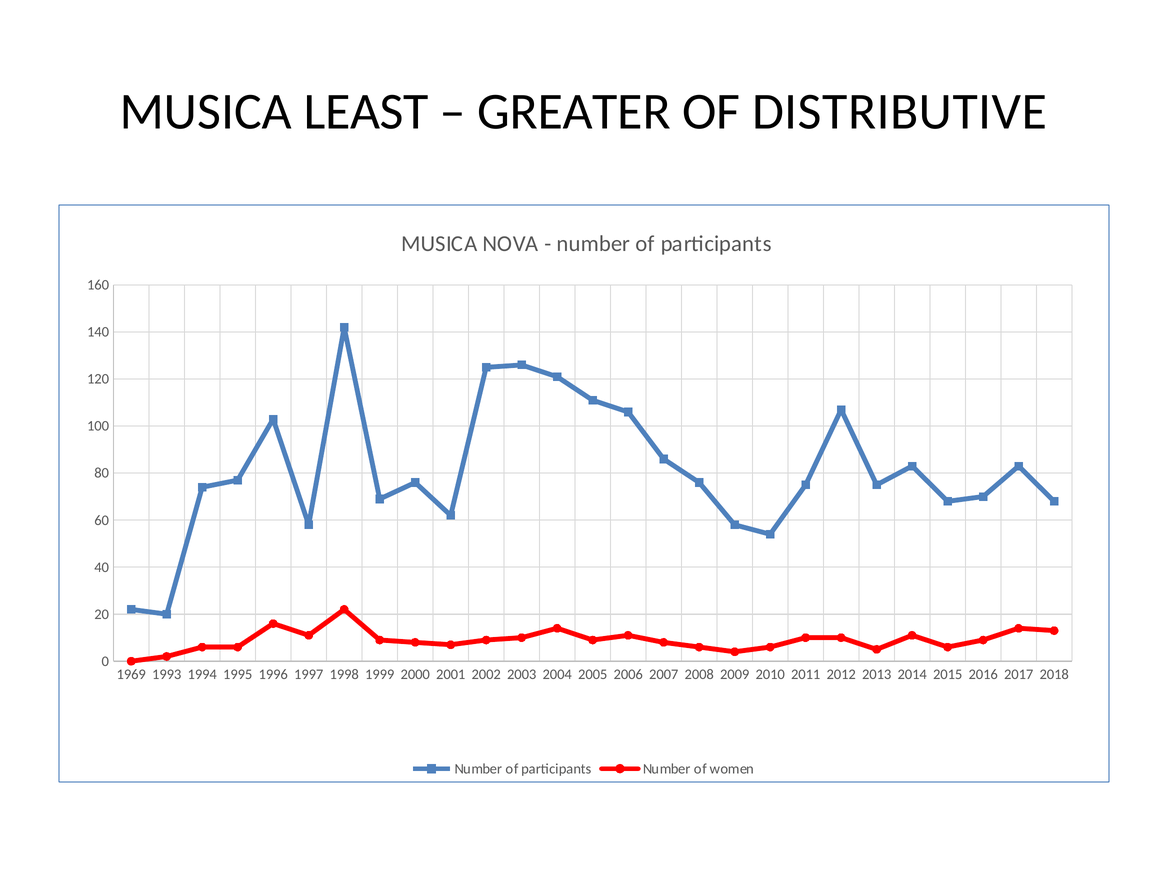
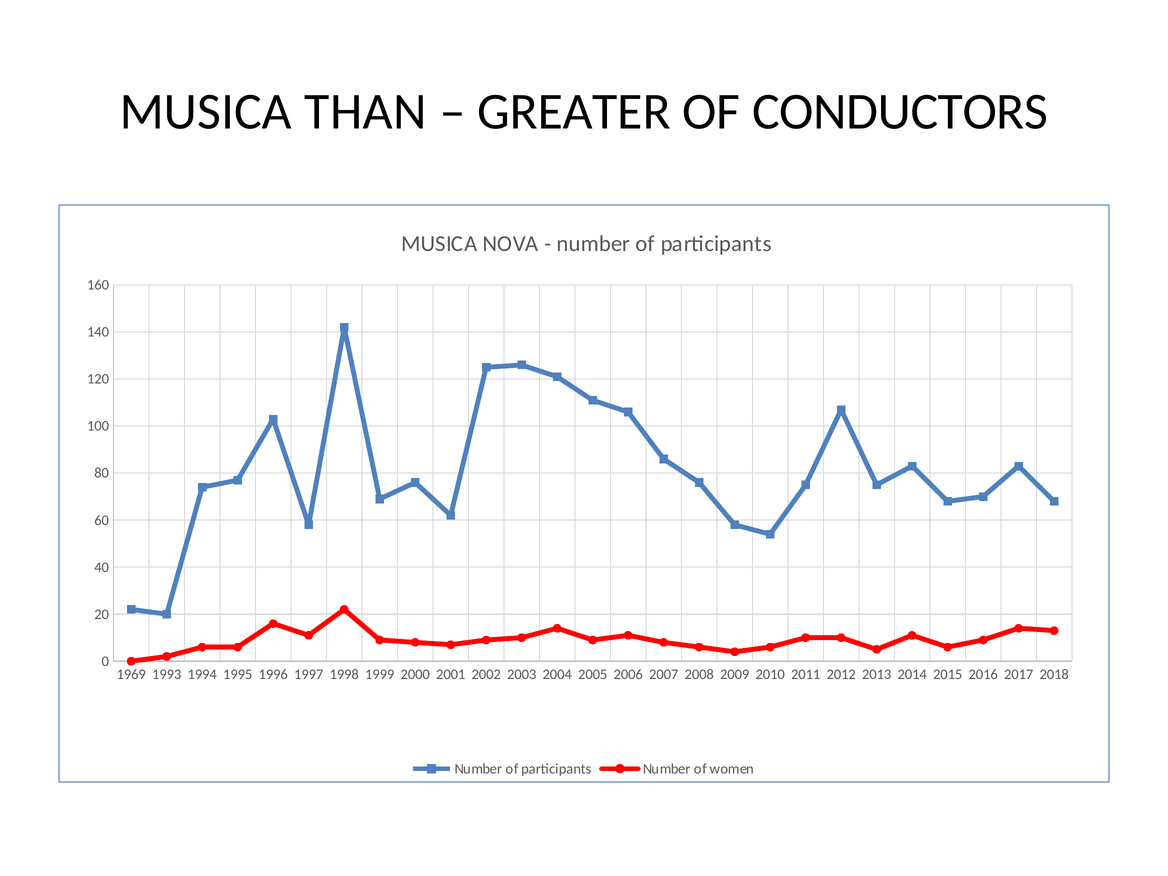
LEAST: LEAST -> THAN (366, 112)
DISTRIBUTIVE: DISTRIBUTIVE -> CONDUCTORS (900, 112)
